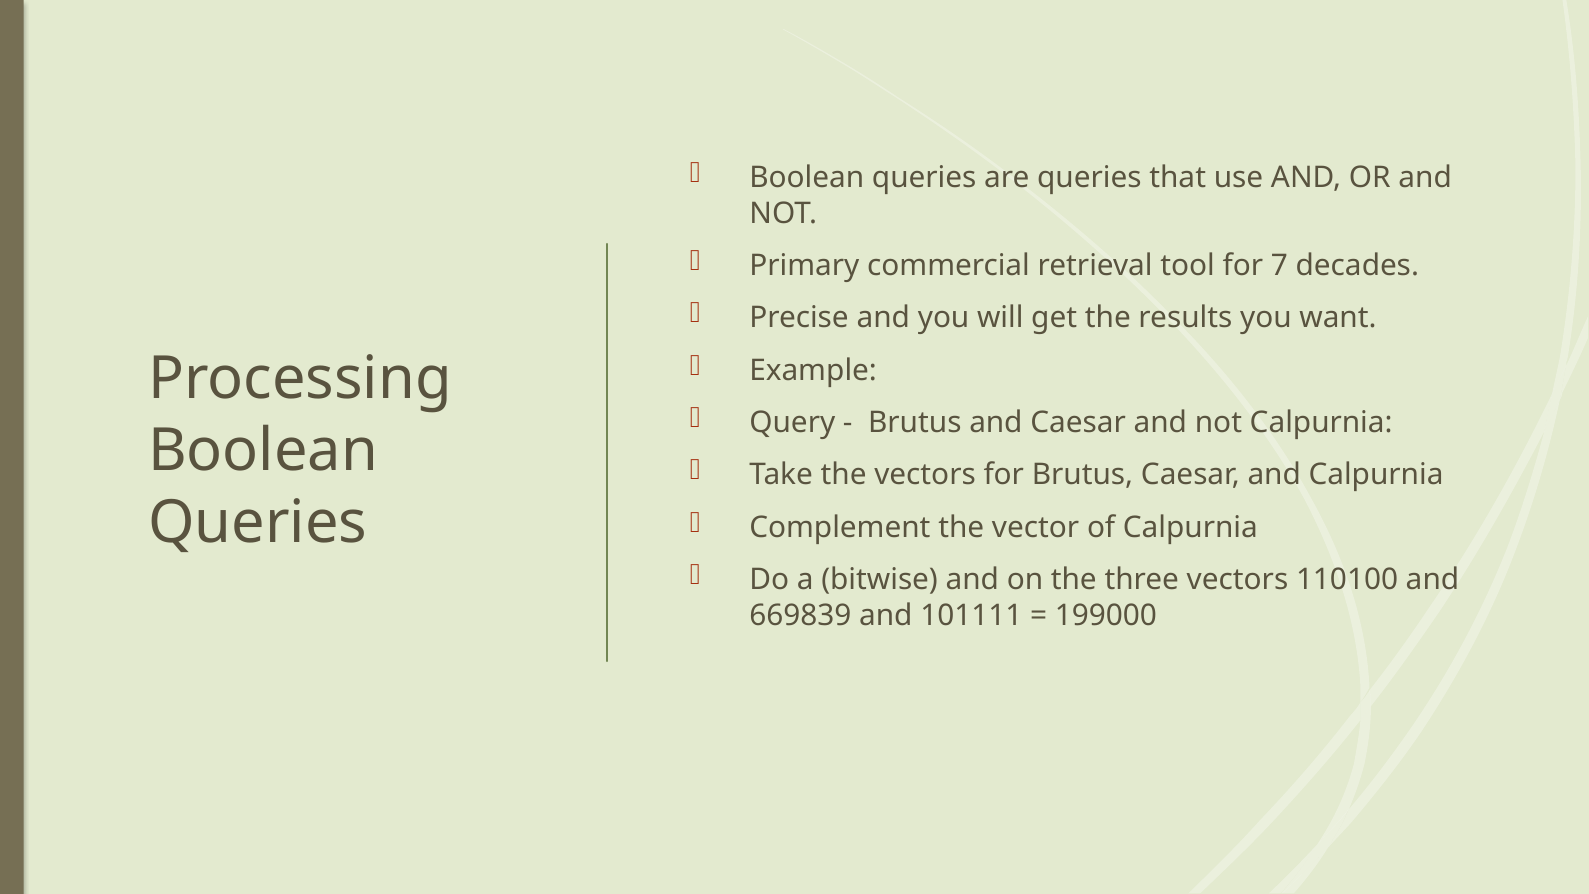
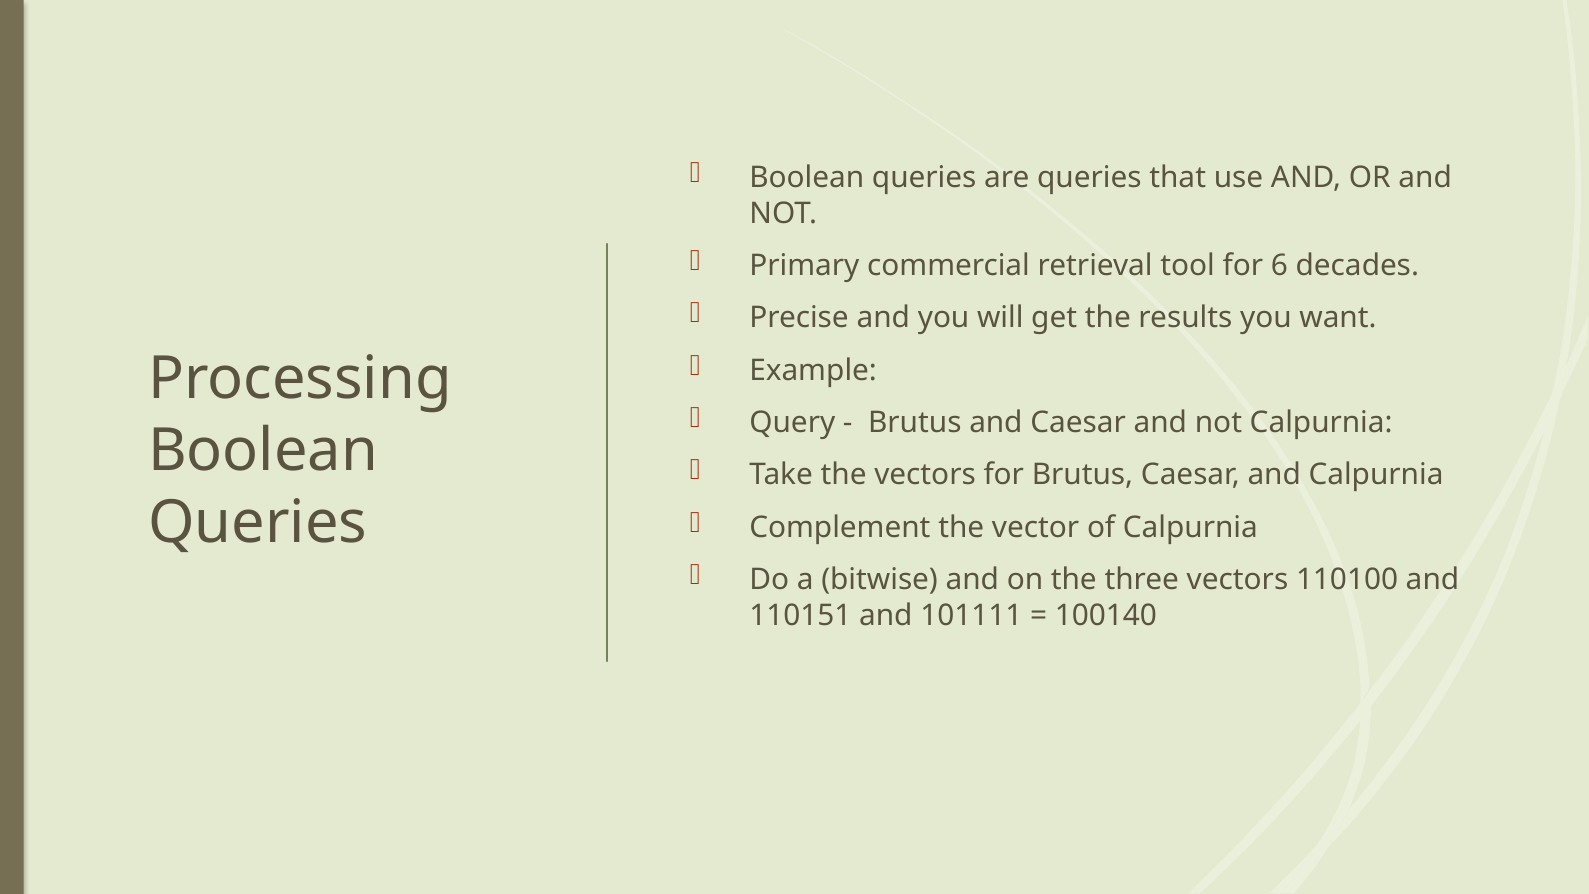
7: 7 -> 6 (1279, 266)
669839: 669839 -> 110151 (800, 615)
199000: 199000 -> 100140 (1106, 615)
